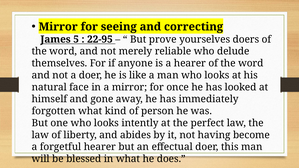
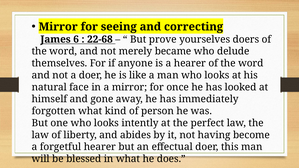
5: 5 -> 6 (76, 39)
22-95: 22-95 -> 22-68 (100, 39)
reliable: reliable -> became (173, 51)
